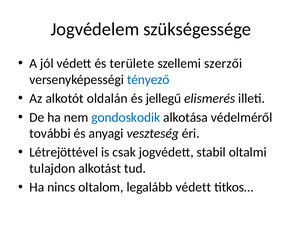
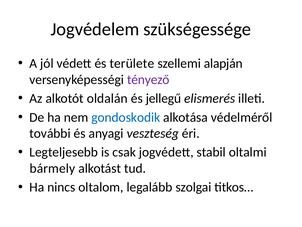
szerzői: szerzői -> alapján (223, 63)
tényező colour: blue -> purple (148, 79)
Létrejöttével: Létrejöttével -> Legteljesebb (64, 152)
tulajdon: tulajdon -> bármely (52, 168)
legalább védett: védett -> szolgai (193, 187)
